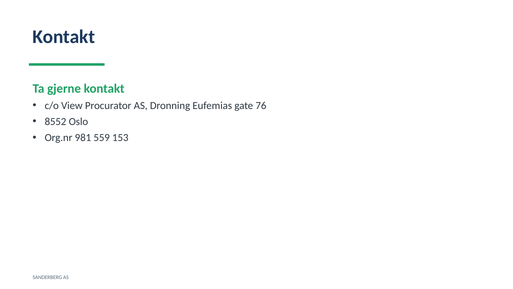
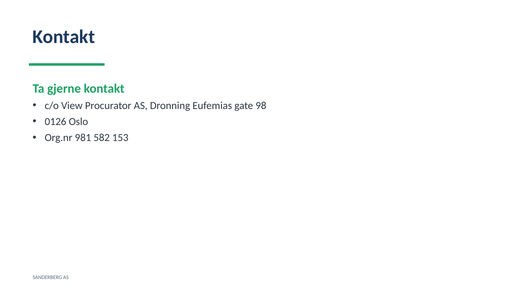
76: 76 -> 98 (261, 105)
8552: 8552 -> 0126 (55, 122)
559: 559 -> 582 (102, 138)
